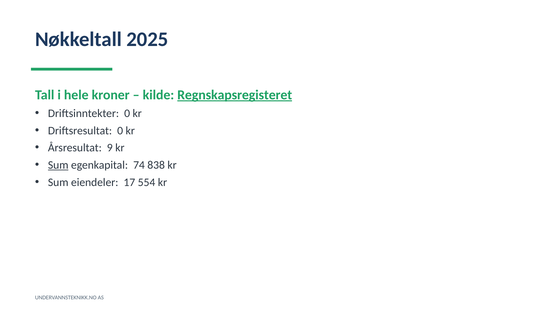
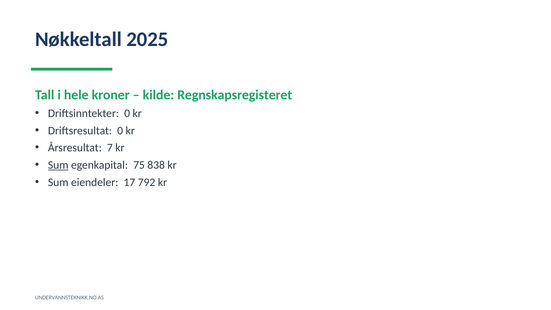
Regnskapsregisteret underline: present -> none (235, 95)
9: 9 -> 7 (110, 148)
74: 74 -> 75 (139, 165)
554: 554 -> 792 (147, 182)
